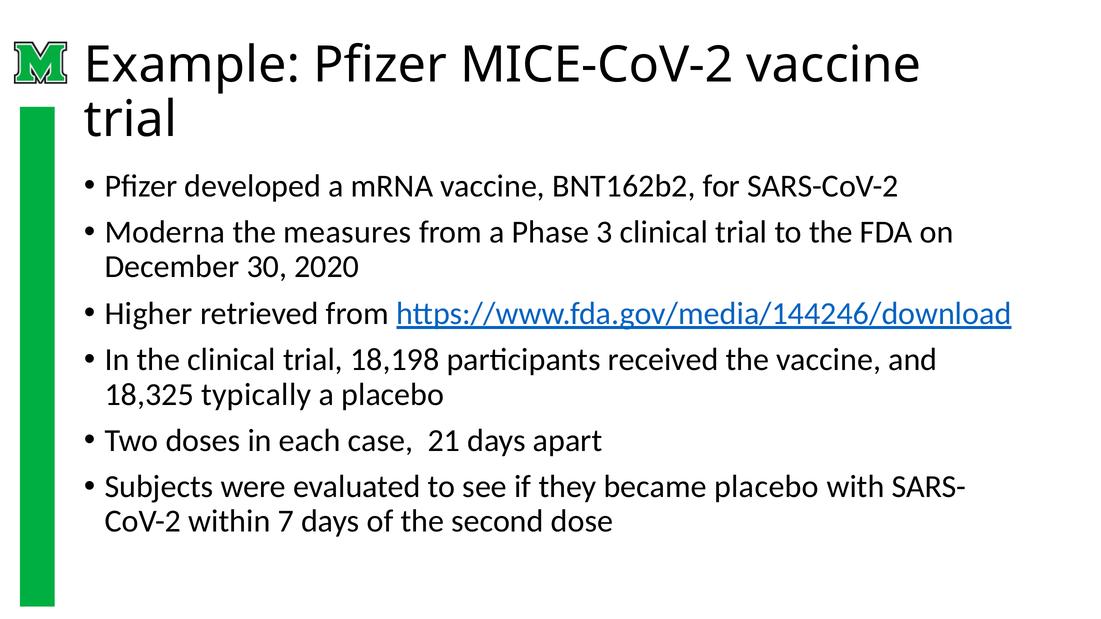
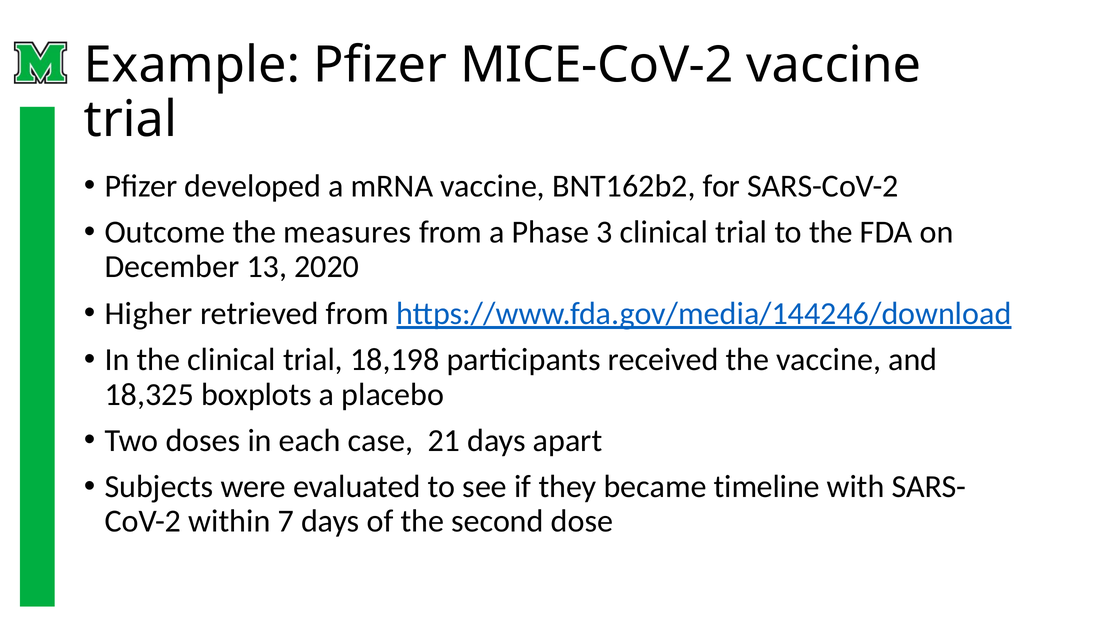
Moderna: Moderna -> Outcome (165, 232)
30: 30 -> 13 (267, 267)
typically: typically -> boxplots (256, 395)
became placebo: placebo -> timeline (767, 487)
